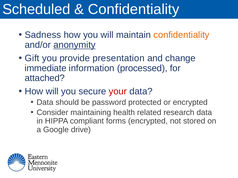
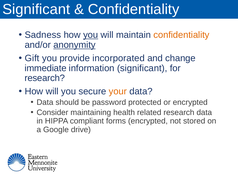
Scheduled: Scheduled -> Significant (36, 9)
you underline: none -> present (91, 35)
presentation: presentation -> incorporated (119, 58)
information processed: processed -> significant (142, 68)
attached: attached -> research (45, 78)
your colour: red -> orange (118, 92)
